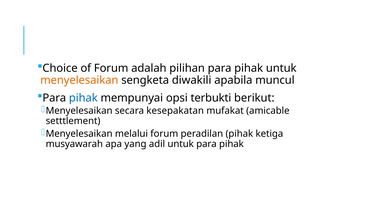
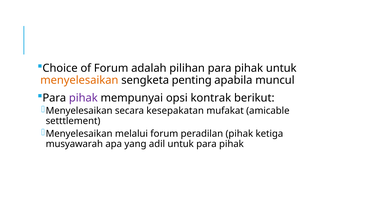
diwakili: diwakili -> penting (192, 80)
pihak colour: blue -> purple (83, 98)
terbukti: terbukti -> kontrak (211, 98)
